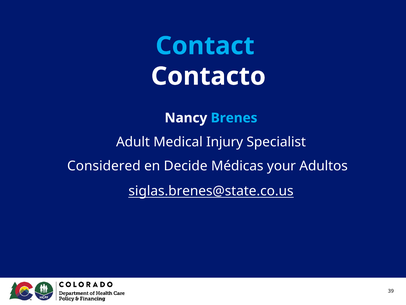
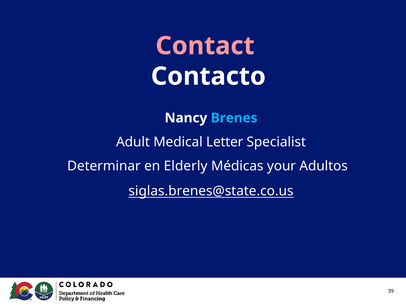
Contact colour: light blue -> pink (205, 46)
Injury: Injury -> Letter (225, 142)
Considered: Considered -> Determinar (104, 166)
Decide: Decide -> Elderly (186, 166)
